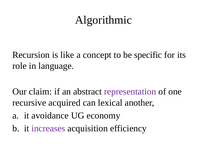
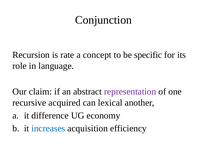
Algorithmic: Algorithmic -> Conjunction (103, 20)
like: like -> rate (67, 55)
avoidance: avoidance -> difference (50, 116)
increases colour: purple -> blue (48, 129)
